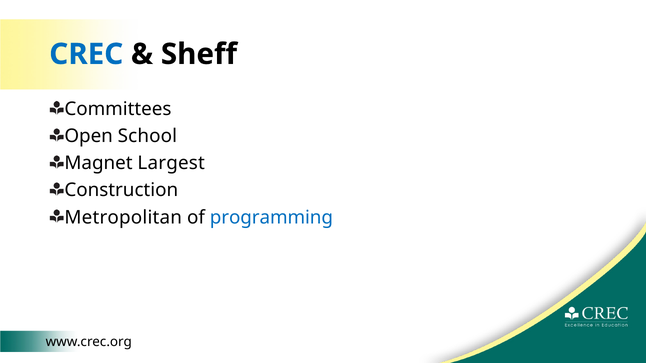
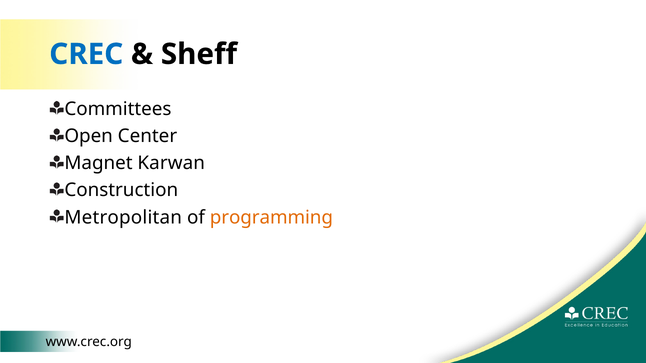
School: School -> Center (147, 136)
Largest: Largest -> Karwan (171, 163)
programming colour: blue -> orange (271, 218)
